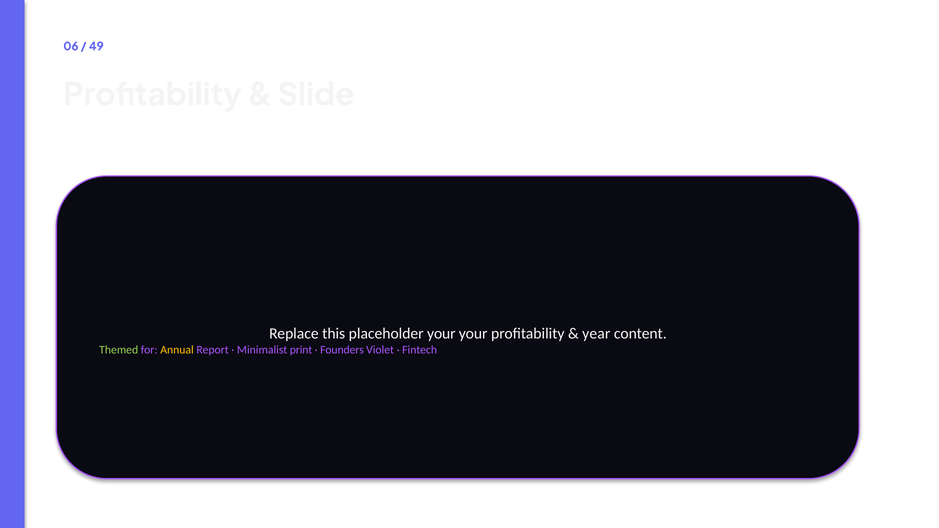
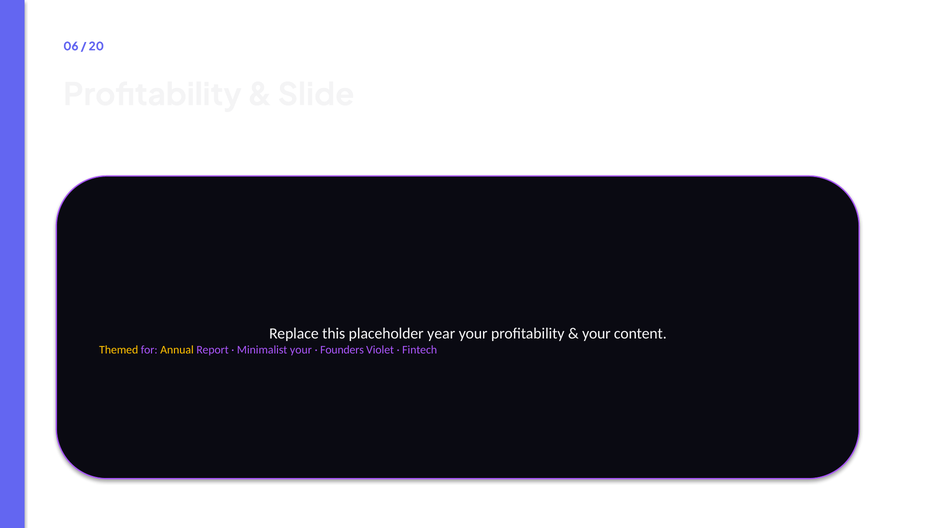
49: 49 -> 20 (96, 47)
placeholder your: your -> year (441, 334)
year: year -> your (596, 334)
Themed colour: light green -> yellow (119, 350)
Minimalist print: print -> your (301, 350)
